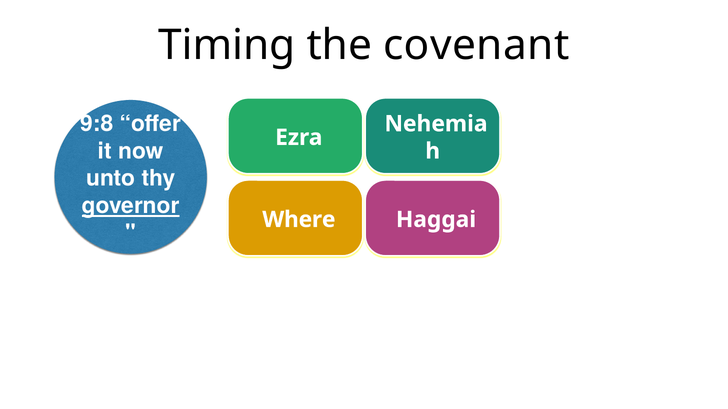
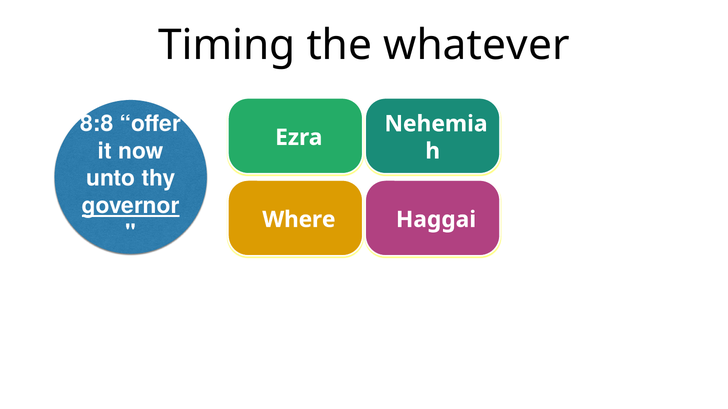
covenant: covenant -> whatever (476, 45)
9:8: 9:8 -> 8:8 (97, 124)
